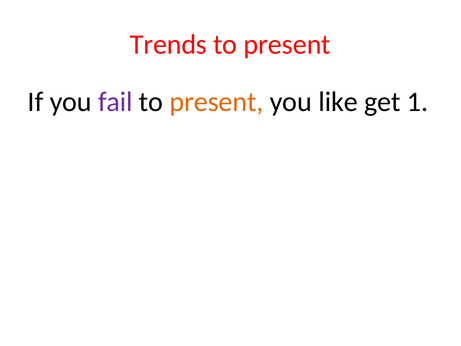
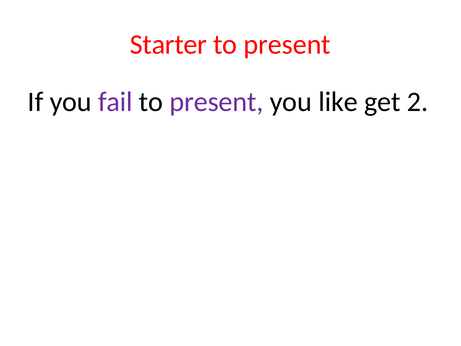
Trends: Trends -> Starter (168, 45)
present colour: orange -> purple (216, 102)
1: 1 -> 2 (418, 102)
